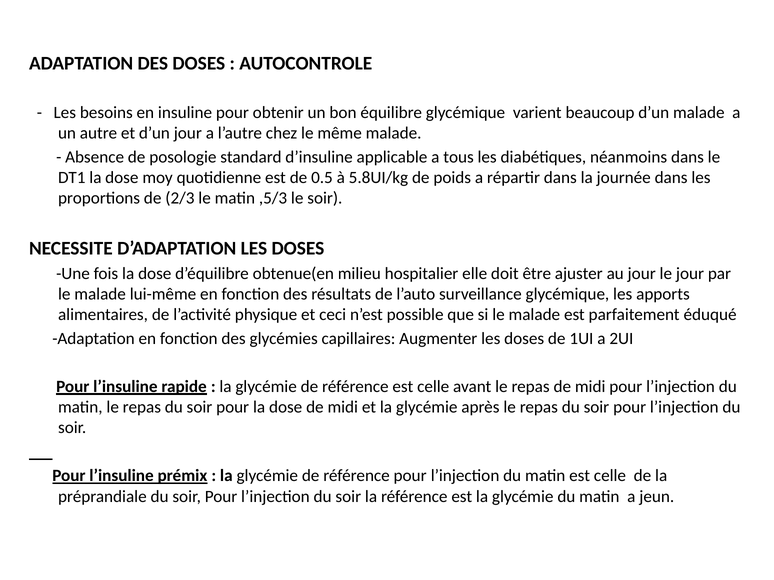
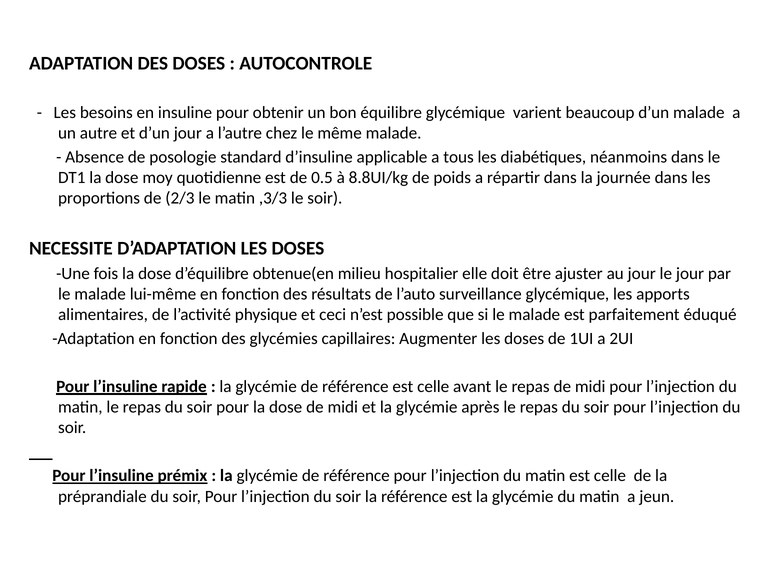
5.8UI/kg: 5.8UI/kg -> 8.8UI/kg (378, 178)
,5/3: ,5/3 -> ,3/3 (273, 198)
